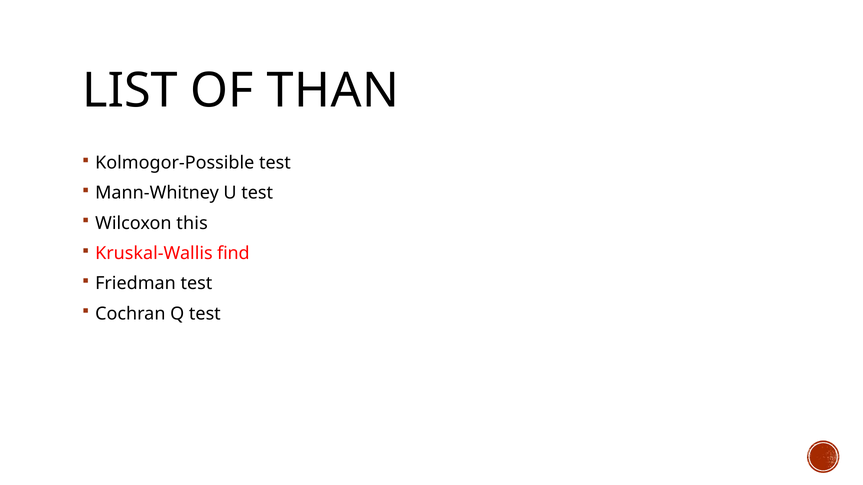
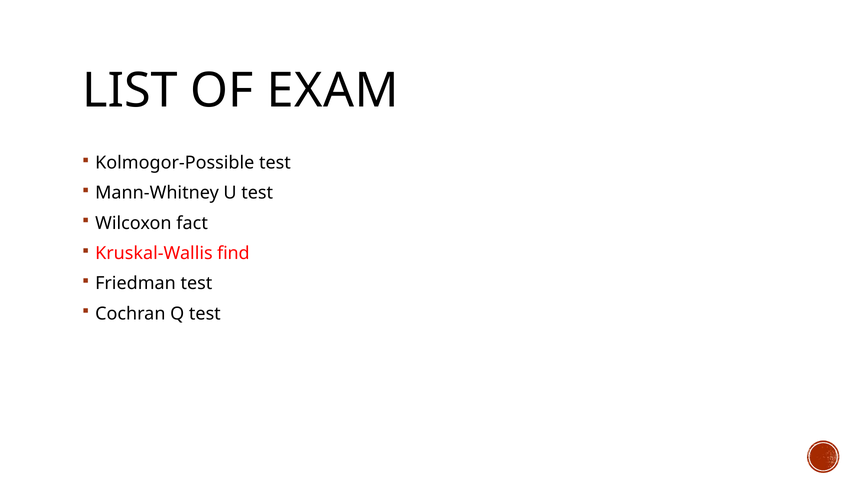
THAN: THAN -> EXAM (333, 91)
this: this -> fact (192, 223)
